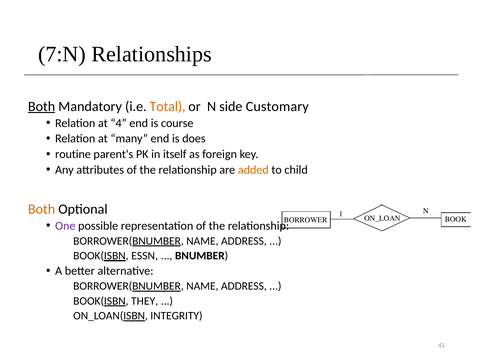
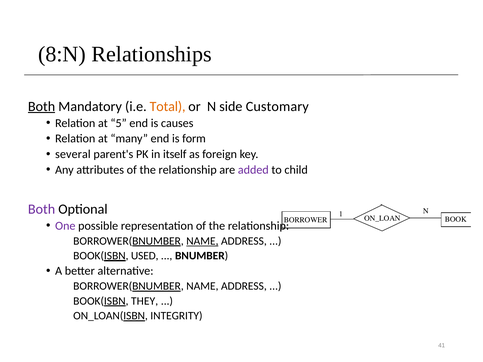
7:N: 7:N -> 8:N (62, 54)
4: 4 -> 5 (119, 123)
course: course -> causes (177, 123)
does: does -> form (194, 139)
routine: routine -> several (73, 154)
added colour: orange -> purple (253, 170)
Both colour: orange -> purple (42, 209)
NAME underline: none -> present (202, 241)
ESSN: ESSN -> USED (145, 256)
